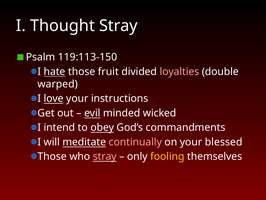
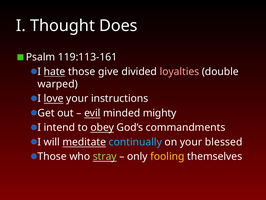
Thought Stray: Stray -> Does (118, 26)
119:113-150: 119:113-150 -> 119:113-161 (88, 57)
fruit: fruit -> give (108, 71)
wicked: wicked -> mighty (160, 113)
continually colour: pink -> light blue (135, 142)
stray colour: pink -> light green (105, 156)
